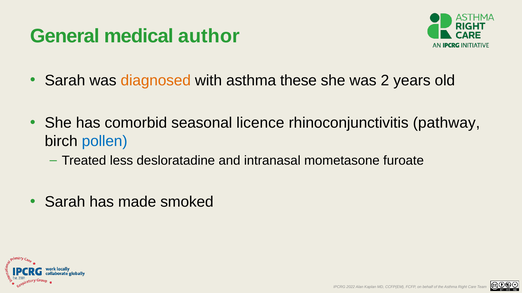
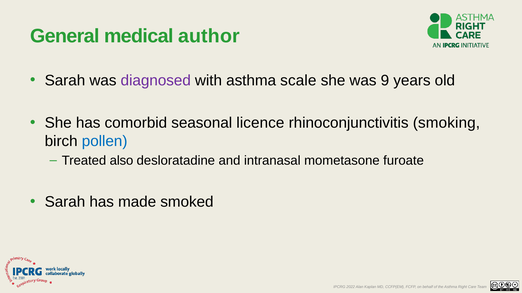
diagnosed colour: orange -> purple (156, 81)
these: these -> scale (298, 81)
2: 2 -> 9 (385, 81)
pathway: pathway -> smoking (446, 123)
less: less -> also (122, 161)
